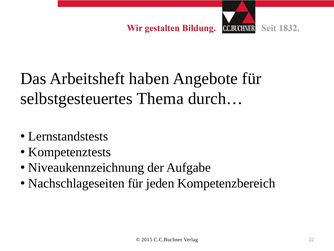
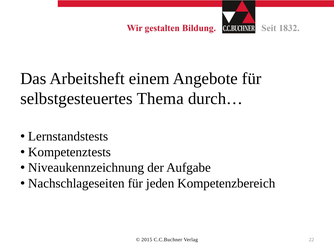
haben: haben -> einem (149, 78)
